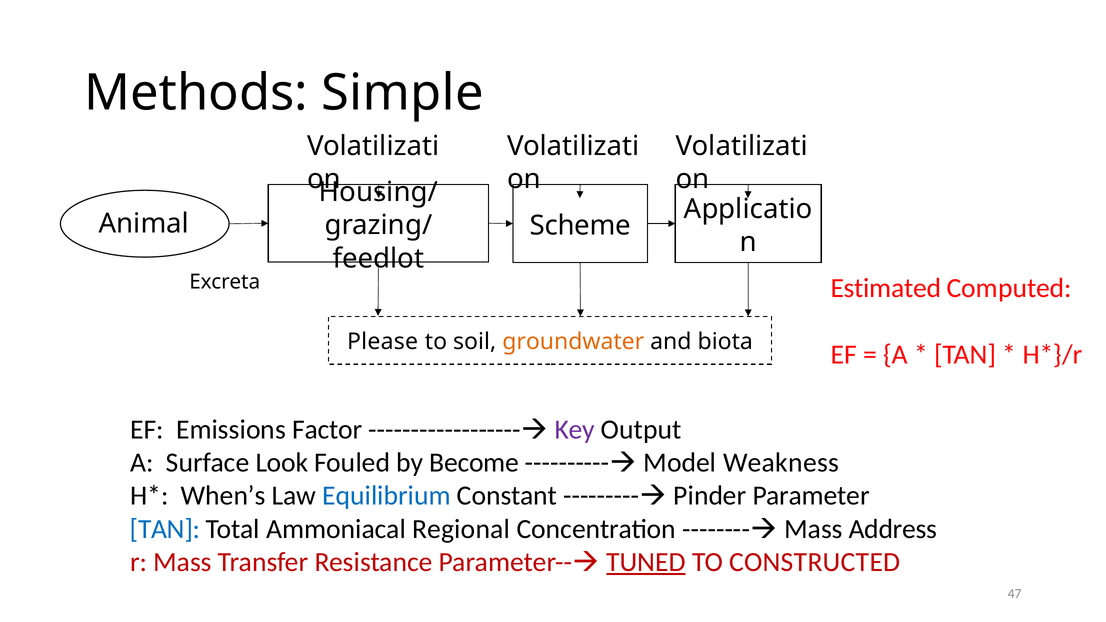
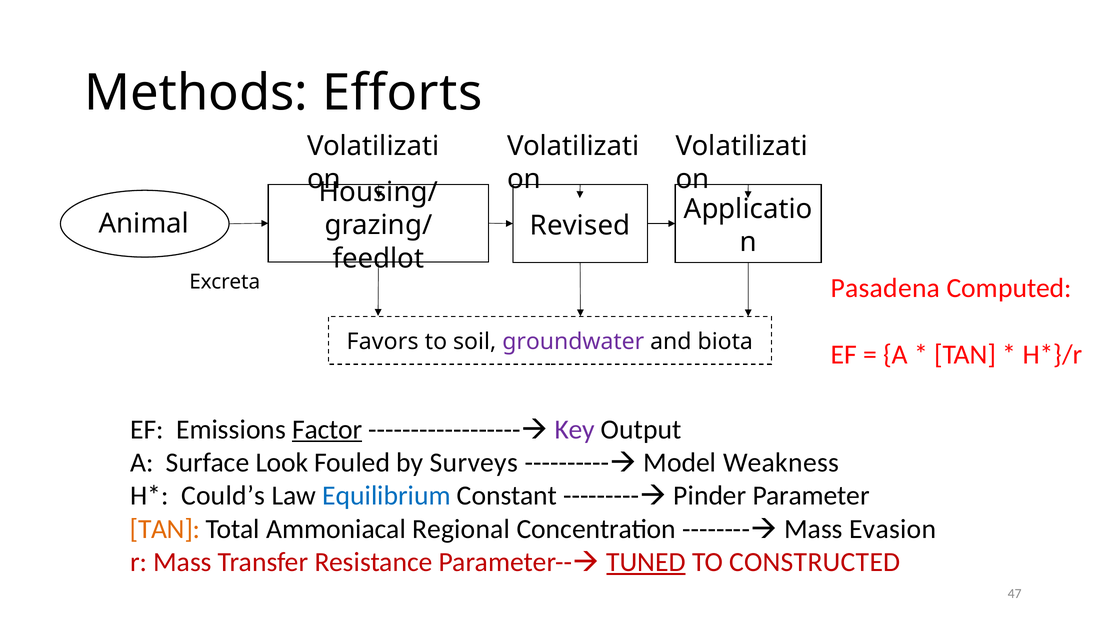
Simple: Simple -> Efforts (402, 93)
Scheme: Scheme -> Revised (580, 226)
Estimated: Estimated -> Pasadena (886, 288)
Please: Please -> Favors (383, 342)
groundwater colour: orange -> purple (573, 342)
Factor underline: none -> present (327, 430)
Become: Become -> Surveys (474, 463)
When’s: When’s -> Could’s (223, 496)
TAN colour: blue -> orange (165, 529)
Address: Address -> Evasion (893, 529)
